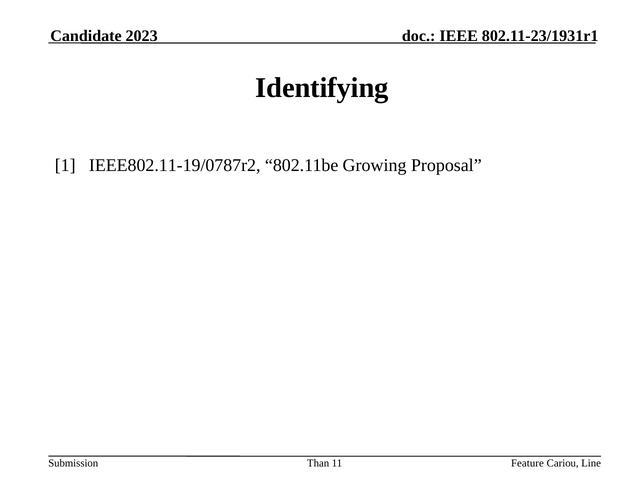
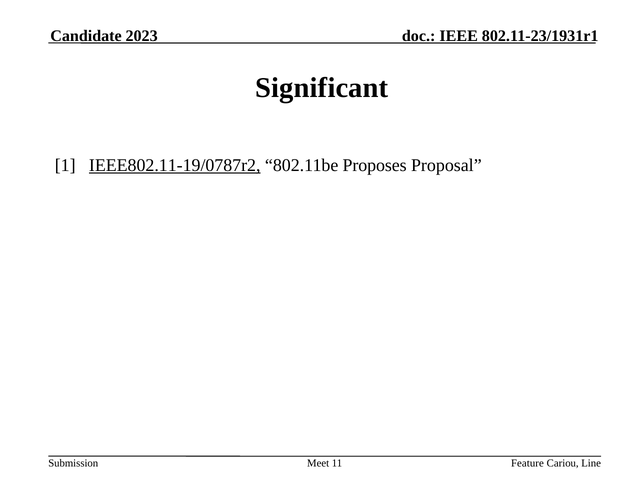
Identifying: Identifying -> Significant (322, 88)
IEEE802.11-19/0787r2 underline: none -> present (175, 165)
Growing: Growing -> Proposes (375, 165)
Than: Than -> Meet (318, 463)
